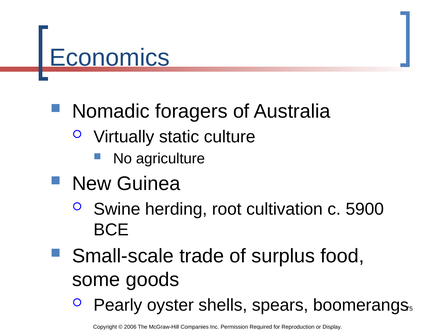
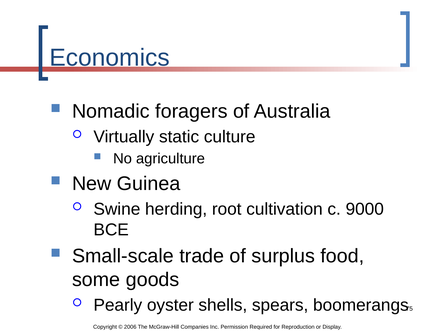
5900: 5900 -> 9000 (365, 209)
